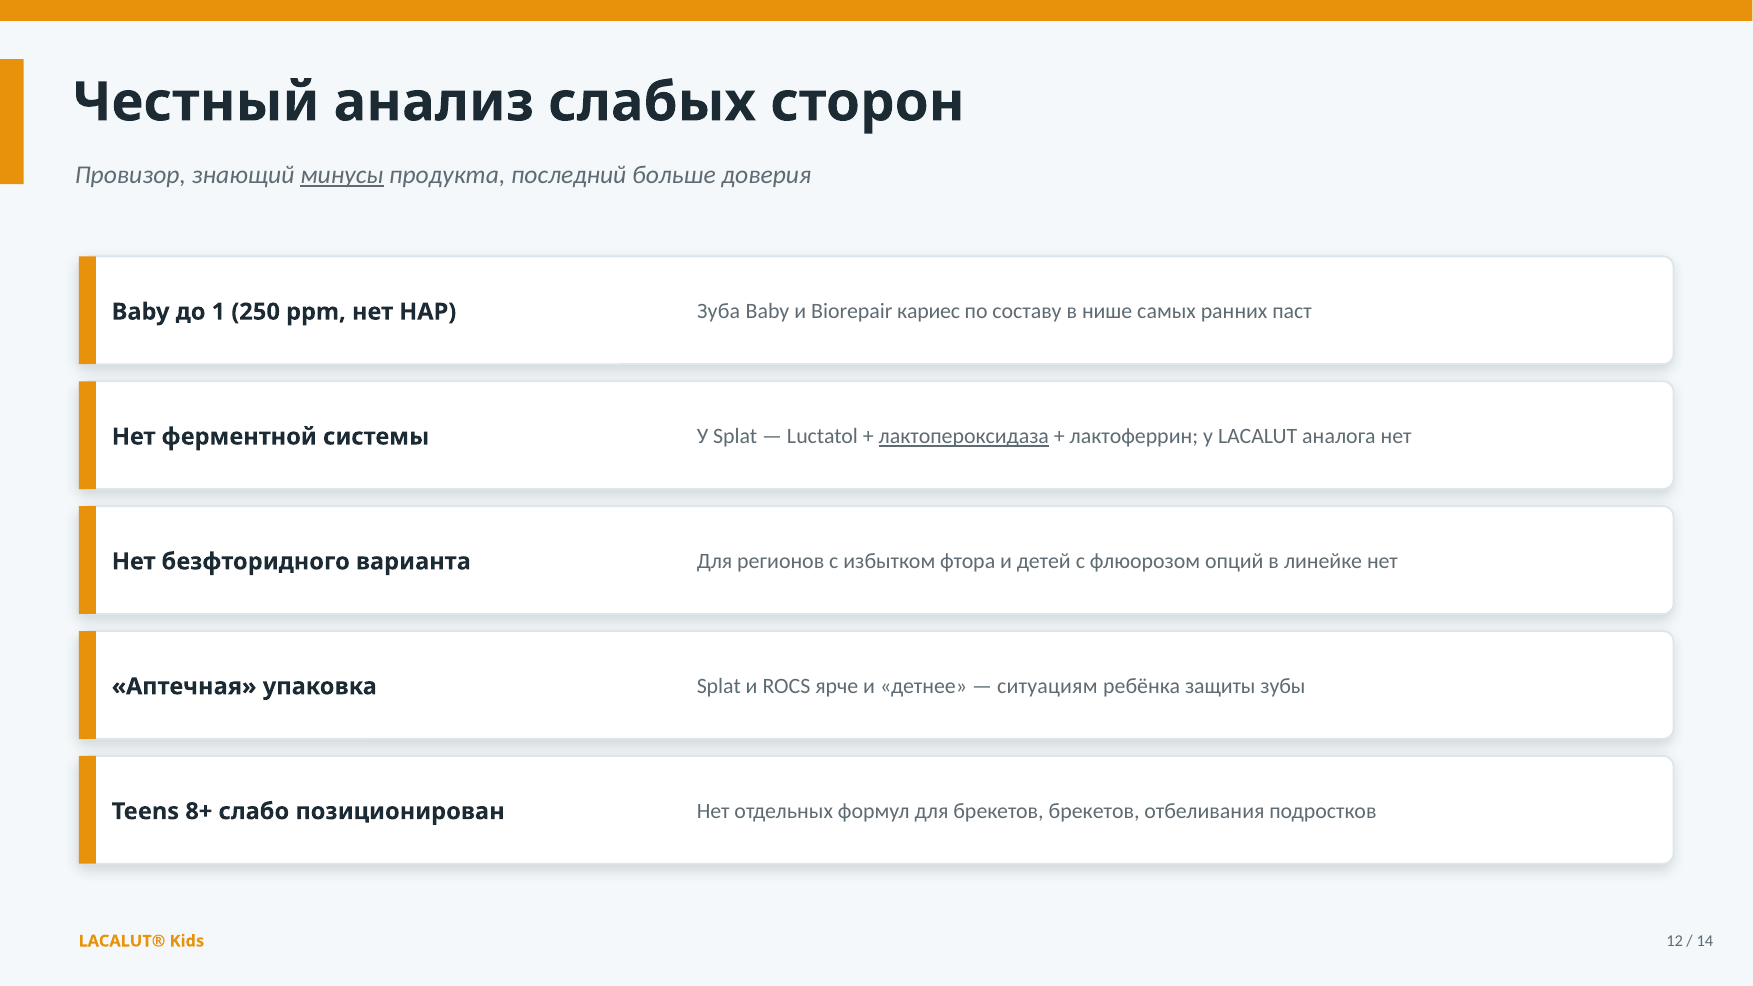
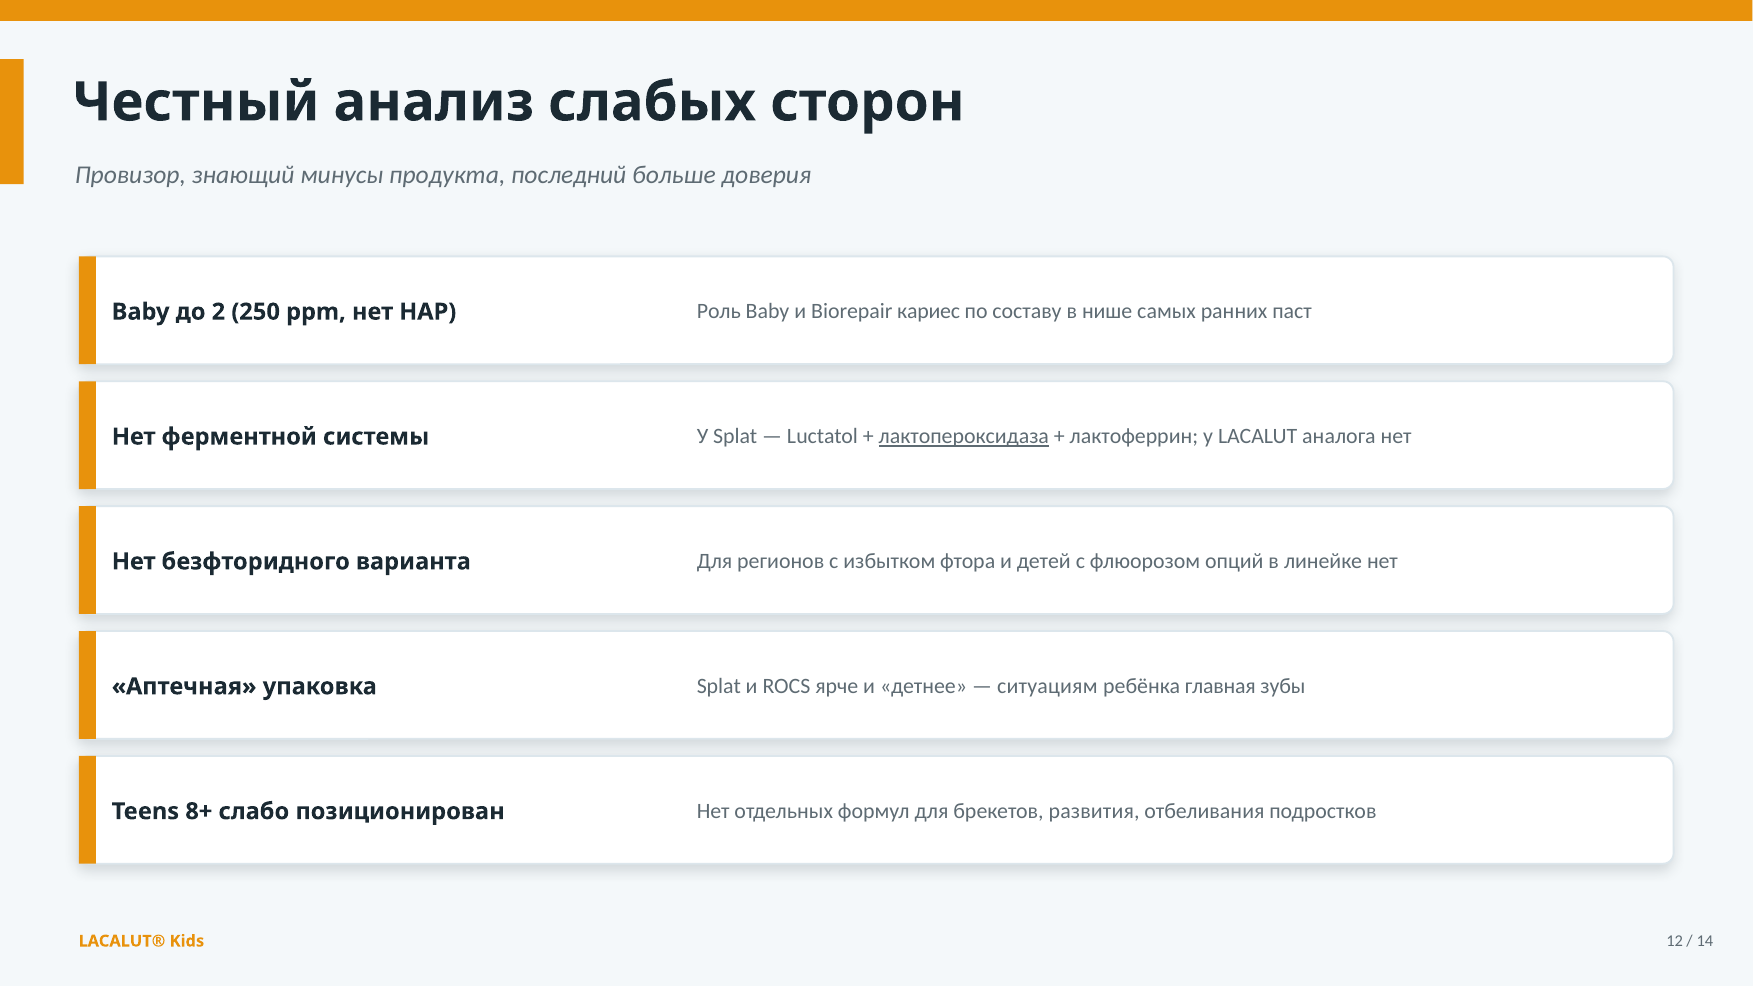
минусы underline: present -> none (342, 175)
1: 1 -> 2 (218, 312)
Зуба: Зуба -> Роль (719, 312)
защиты: защиты -> главная (1220, 686)
брекетов брекетов: брекетов -> развития (1094, 811)
